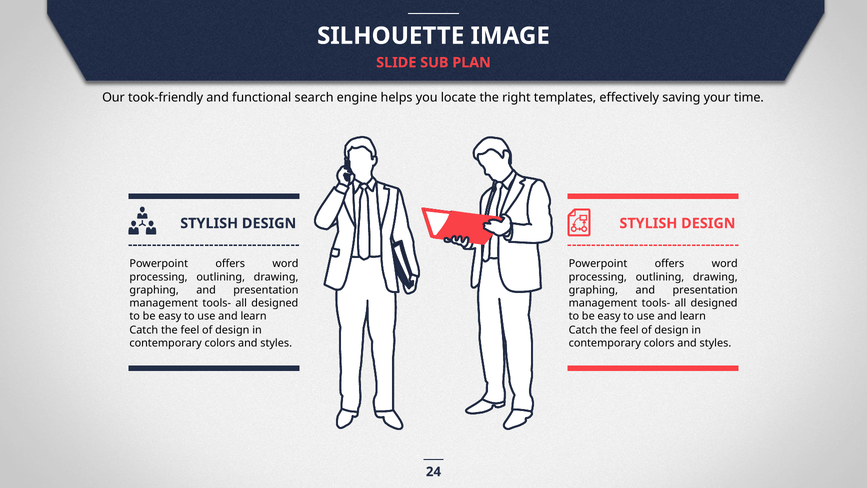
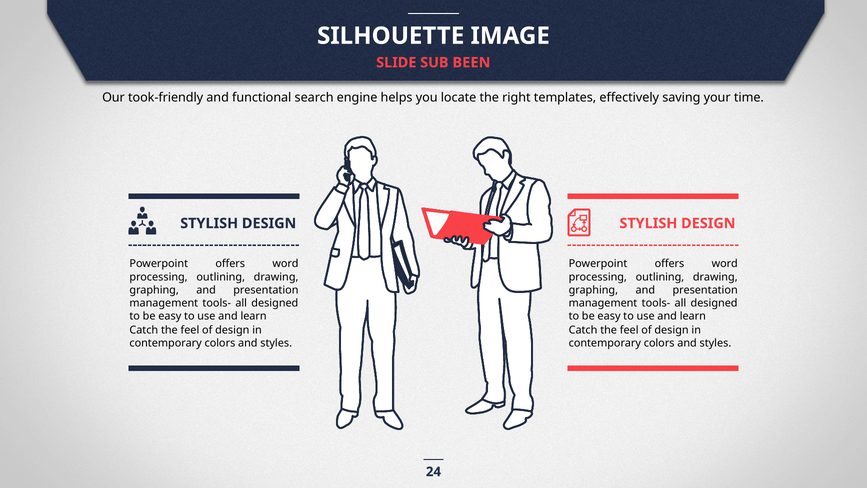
PLAN: PLAN -> BEEN (471, 63)
